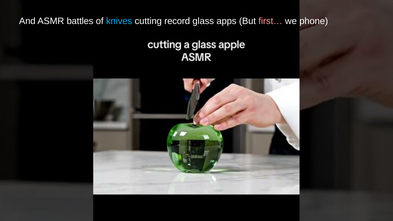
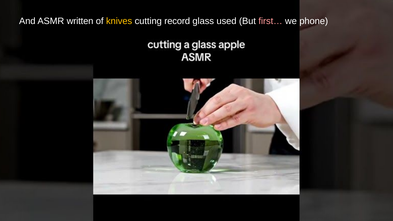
battles: battles -> written (80, 21)
knives colour: light blue -> yellow (119, 21)
apps: apps -> used (227, 21)
